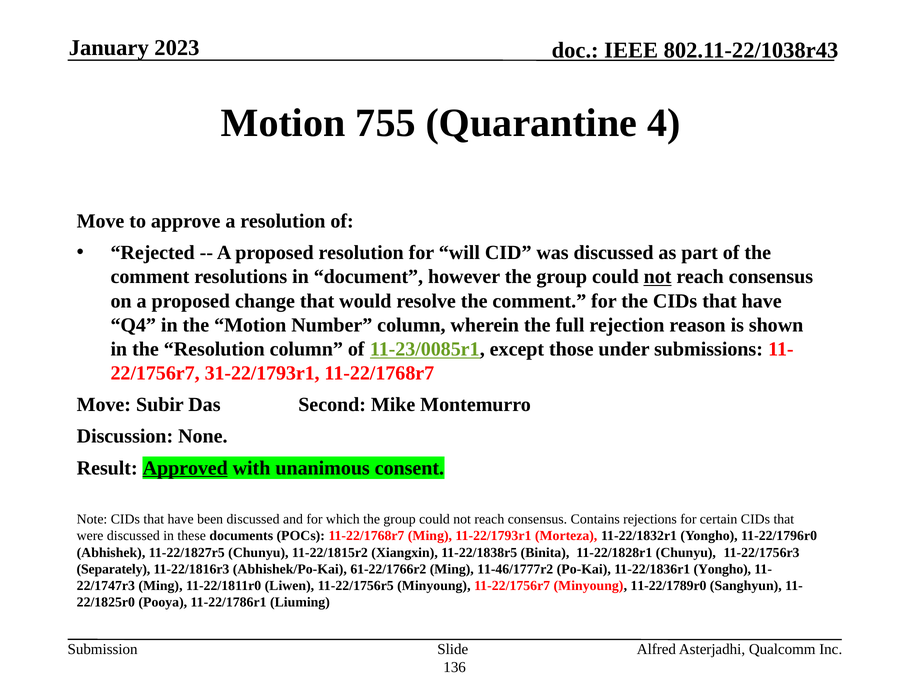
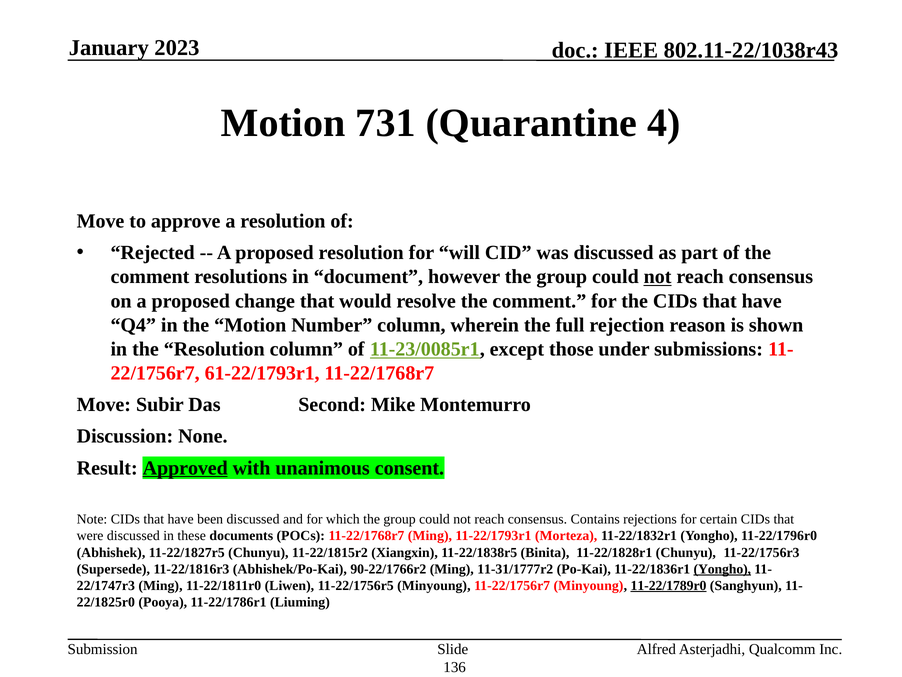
755: 755 -> 731 (386, 123)
31-22/1793r1: 31-22/1793r1 -> 61-22/1793r1 (262, 373)
Separately: Separately -> Supersede (113, 569)
61-22/1766r2: 61-22/1766r2 -> 90-22/1766r2 (388, 569)
11-46/1777r2: 11-46/1777r2 -> 11-31/1777r2 (515, 569)
Yongho underline: none -> present (722, 569)
11-22/1789r0 underline: none -> present (669, 585)
